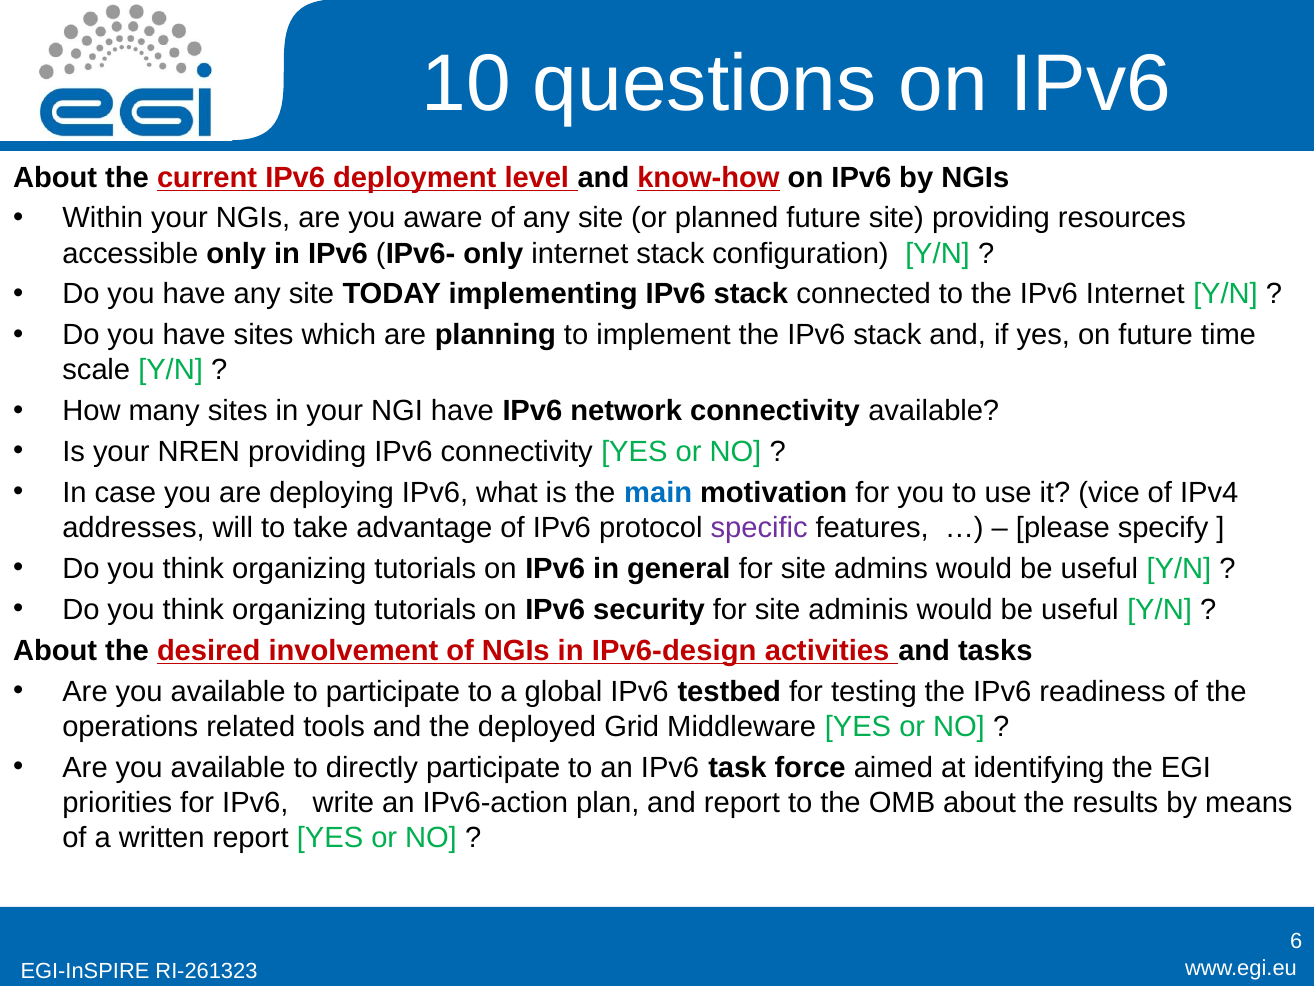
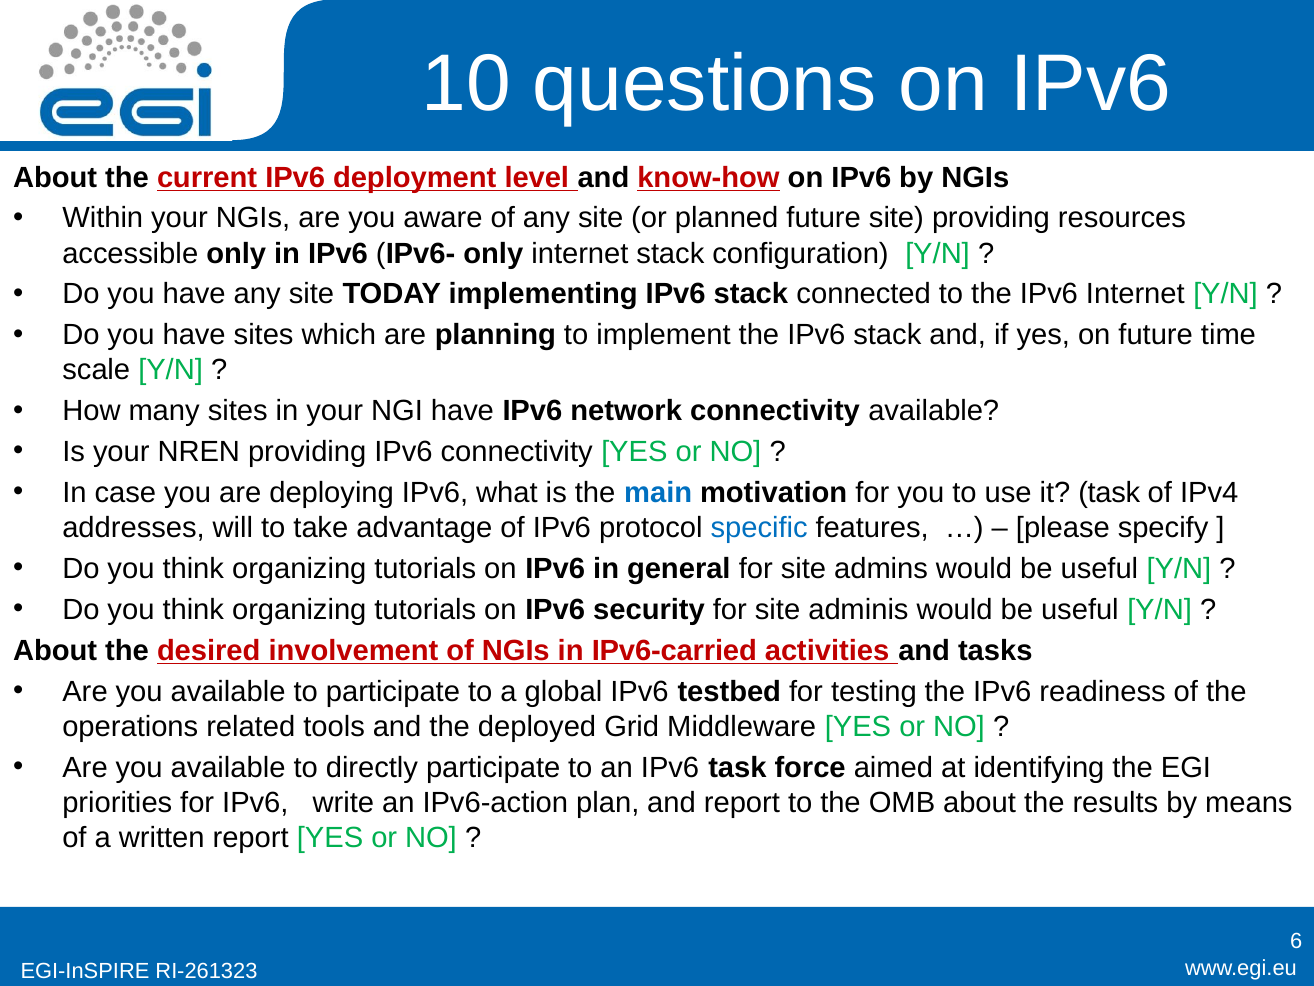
it vice: vice -> task (1109, 493)
specific colour: purple -> blue (759, 528)
IPv6-design: IPv6-design -> IPv6-carried (674, 650)
